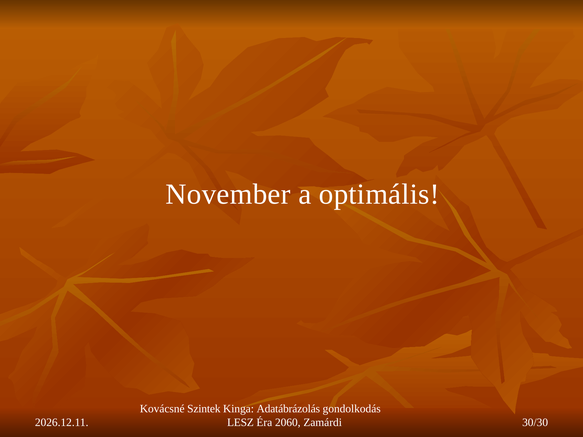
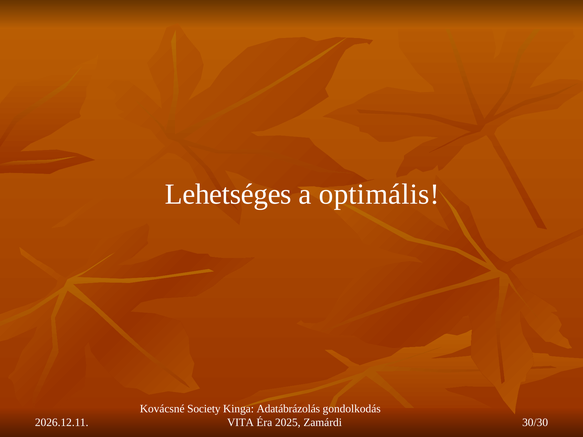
November: November -> Lehetséges (228, 194)
Szintek: Szintek -> Society (204, 409)
LESZ: LESZ -> VITA (240, 423)
2060: 2060 -> 2025 (288, 423)
